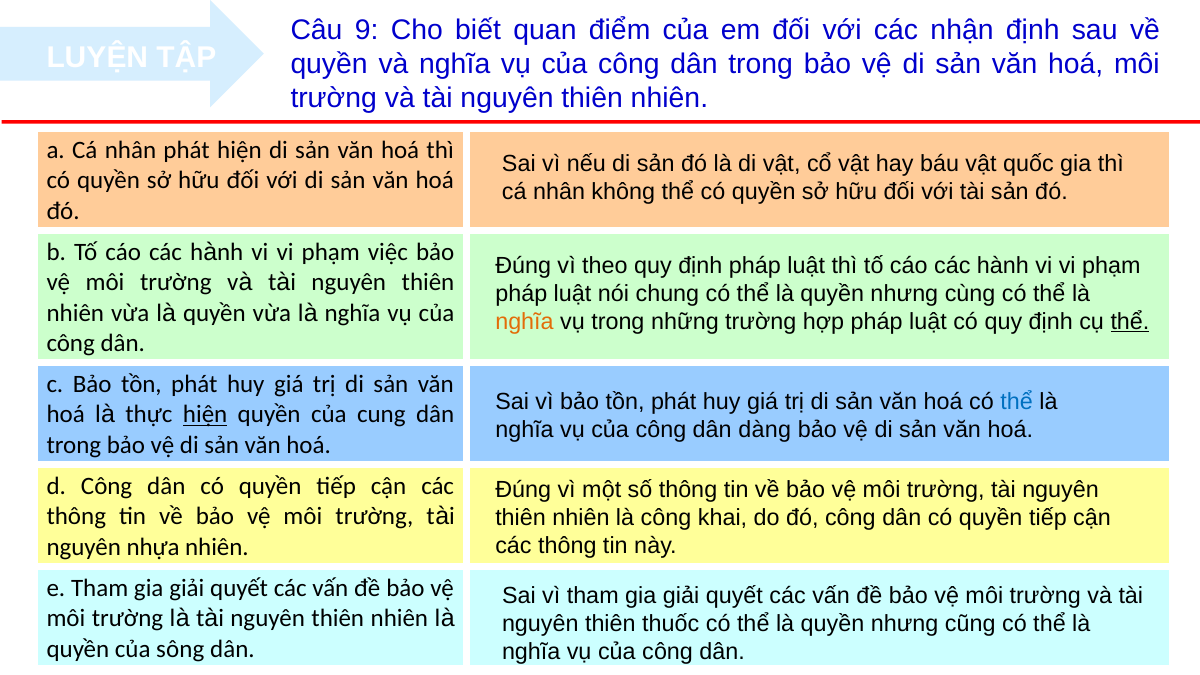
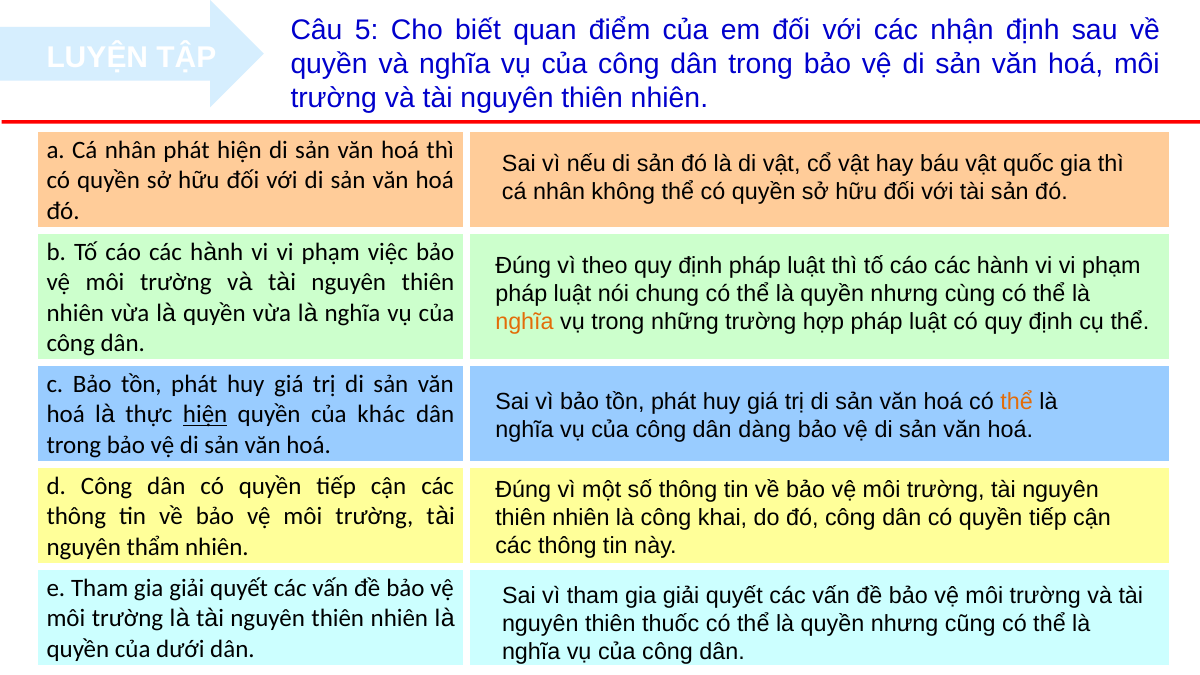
9: 9 -> 5 (367, 30)
thể underline: present -> none (1130, 322)
thể colour: blue -> orange (1017, 401)
cung: cung -> khác (381, 415)
nhựa: nhựa -> thẩm (153, 547)
sông: sông -> dưới (180, 649)
